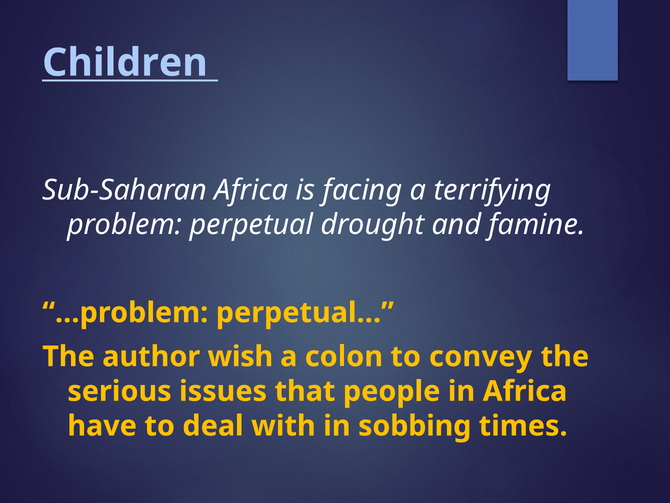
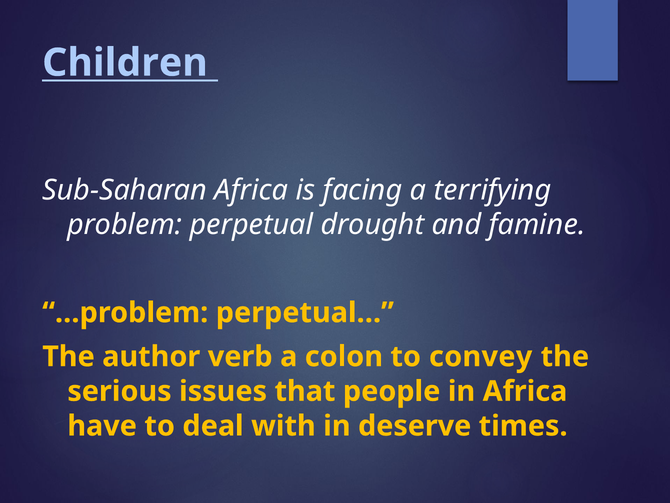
wish: wish -> verb (240, 356)
sobbing: sobbing -> deserve (415, 426)
